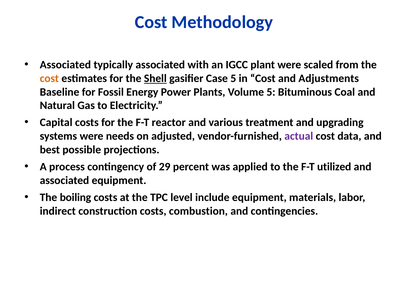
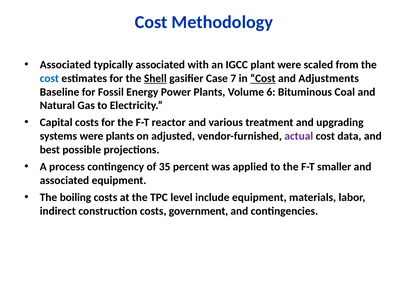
cost colour: orange -> blue (49, 78)
Case 5: 5 -> 7 (233, 78)
Cost underline: none -> present (263, 78)
Volume 5: 5 -> 6 (271, 92)
were needs: needs -> plants (120, 136)
29: 29 -> 35 (165, 167)
utilized: utilized -> smaller (334, 167)
combustion: combustion -> government (198, 211)
